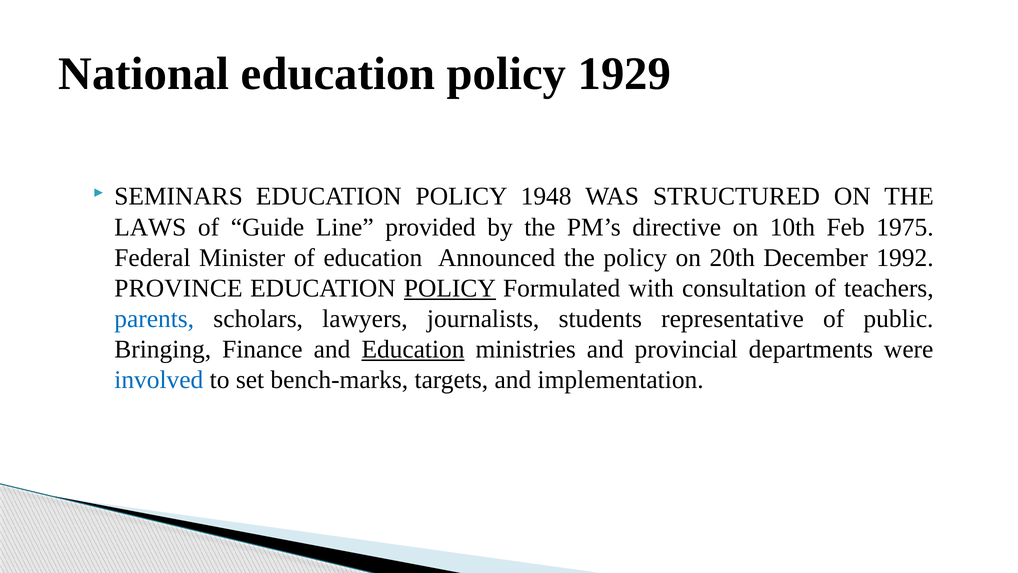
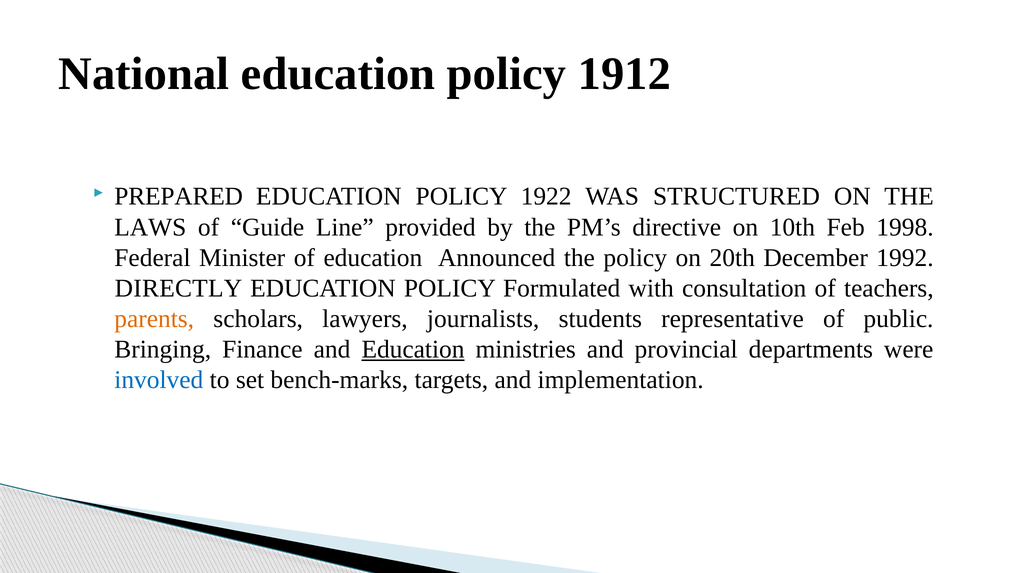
1929: 1929 -> 1912 (624, 74)
SEMINARS: SEMINARS -> PREPARED (179, 196)
1948: 1948 -> 1922 (546, 196)
1975: 1975 -> 1998 (905, 227)
PROVINCE: PROVINCE -> DIRECTLY (178, 288)
POLICY underline: present -> none (450, 288)
parents colour: blue -> orange (154, 319)
